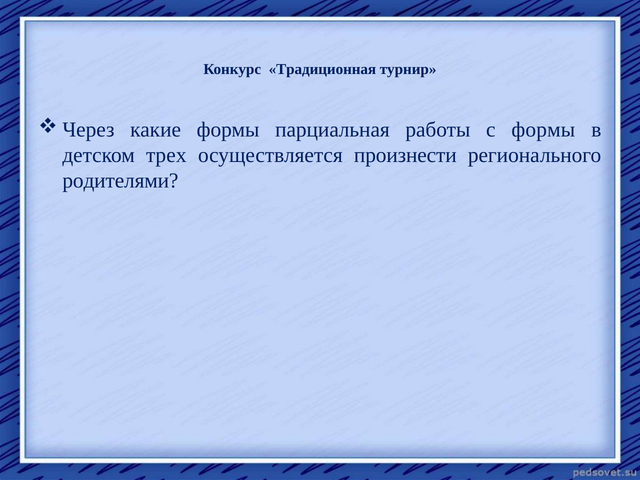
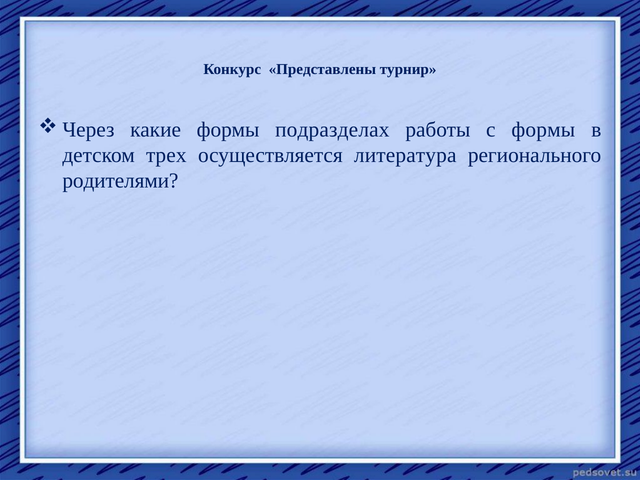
Традиционная: Традиционная -> Представлены (322, 69)
парциальная: парциальная -> подразделах (332, 129)
произнести: произнести -> литература (405, 155)
